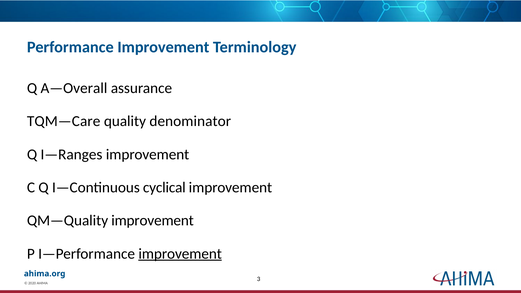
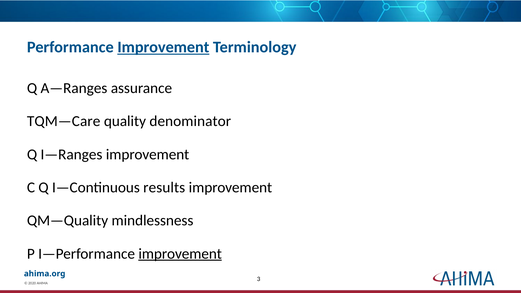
Improvement underline: none -> present (163, 47)
A—Overall: A—Overall -> A—Ranges (74, 88)
cyclical: cyclical -> results (164, 187)
QM—Quality improvement: improvement -> mindlessness (152, 221)
